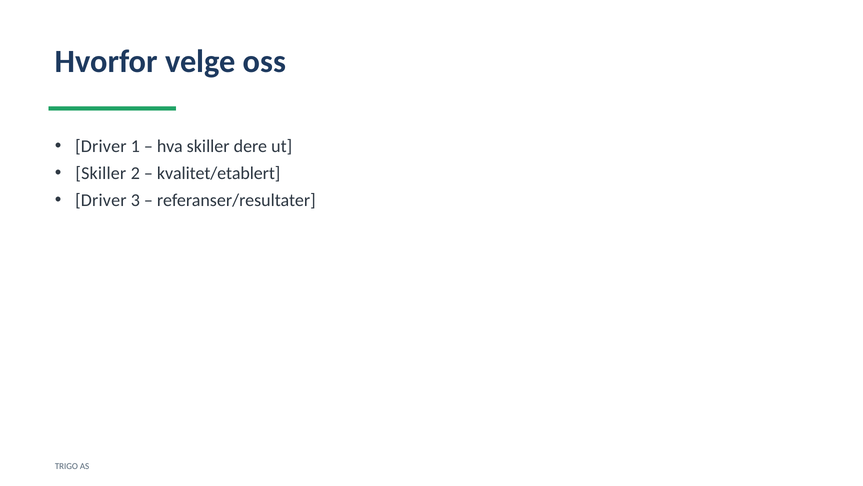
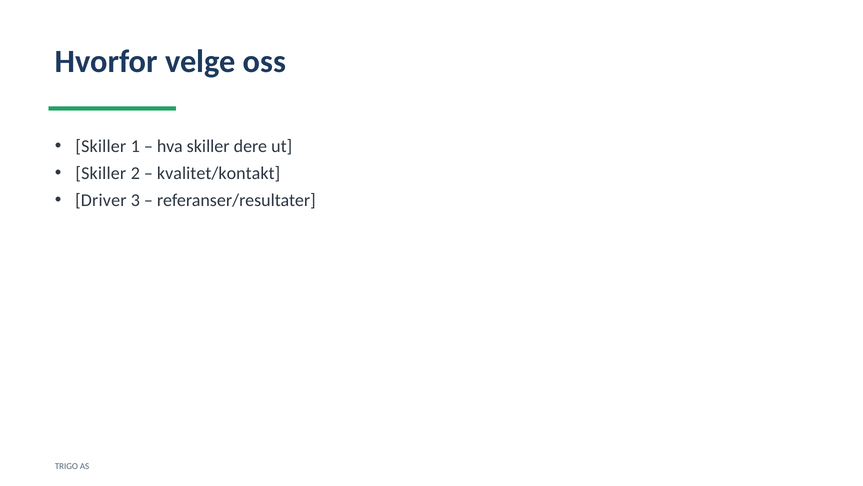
Driver: Driver -> Skiller (101, 146)
kvalitet/etablert: kvalitet/etablert -> kvalitet/kontakt (219, 173)
